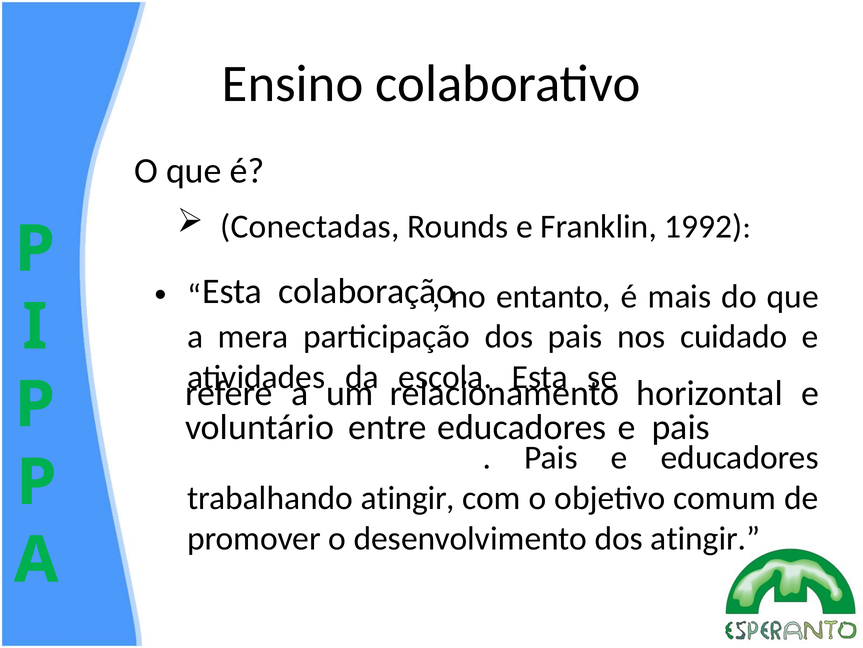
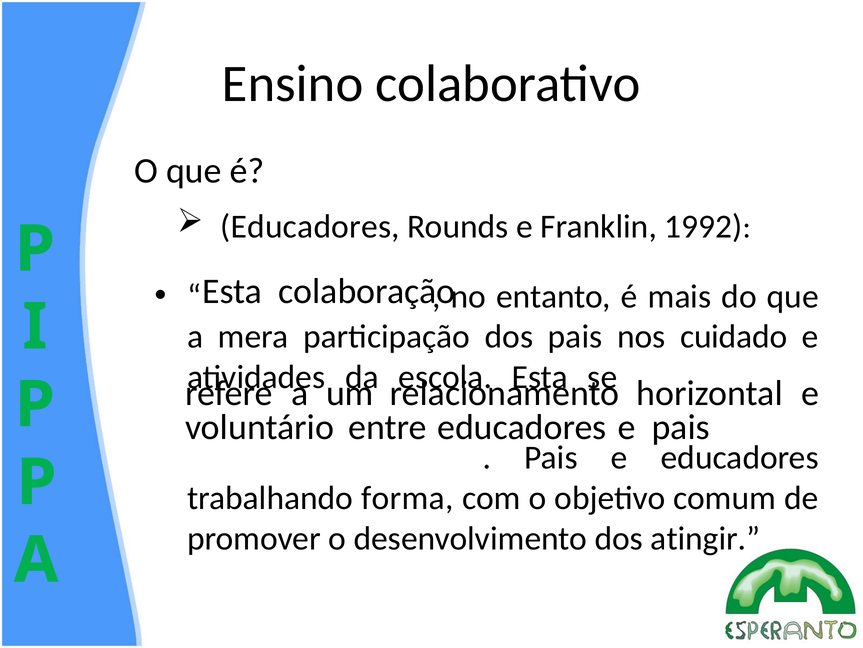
Conectadas: Conectadas -> Educadores (310, 227)
trabalhando atingir: atingir -> forma (408, 498)
